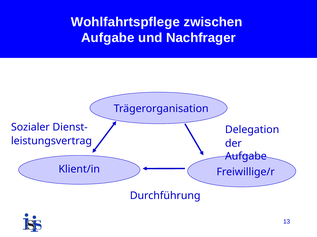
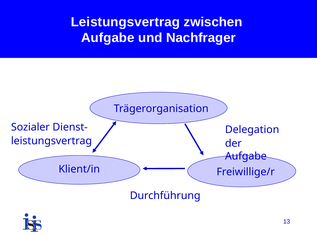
Wohlfahrtspflege: Wohlfahrtspflege -> Leistungsvertrag (125, 22)
